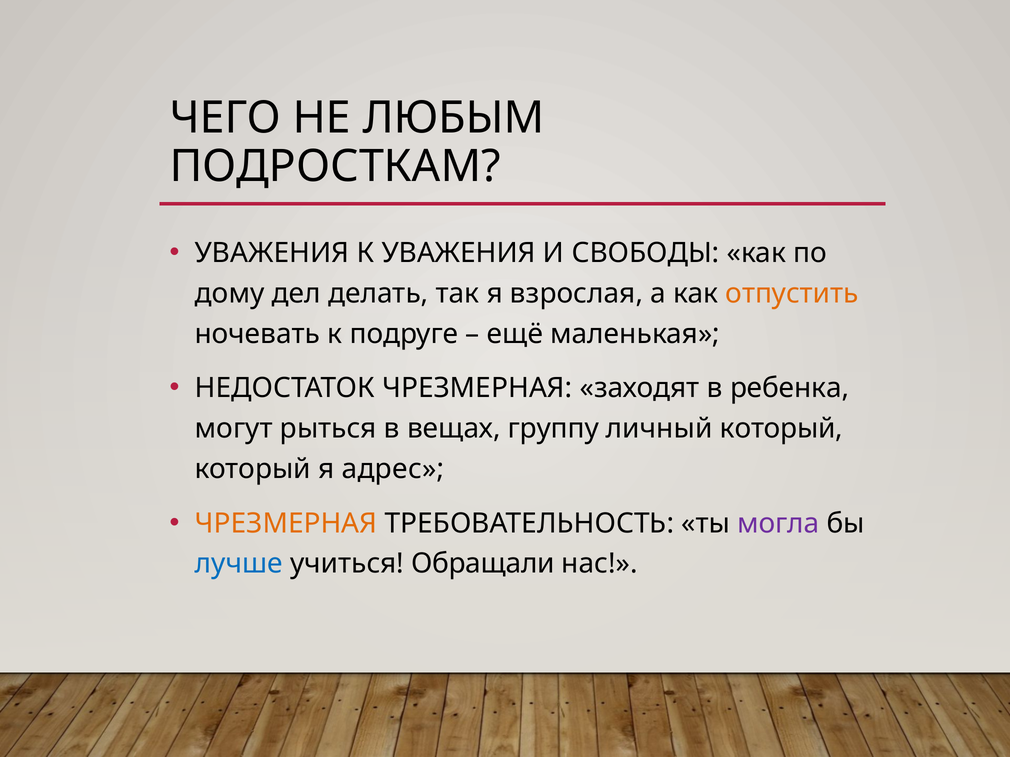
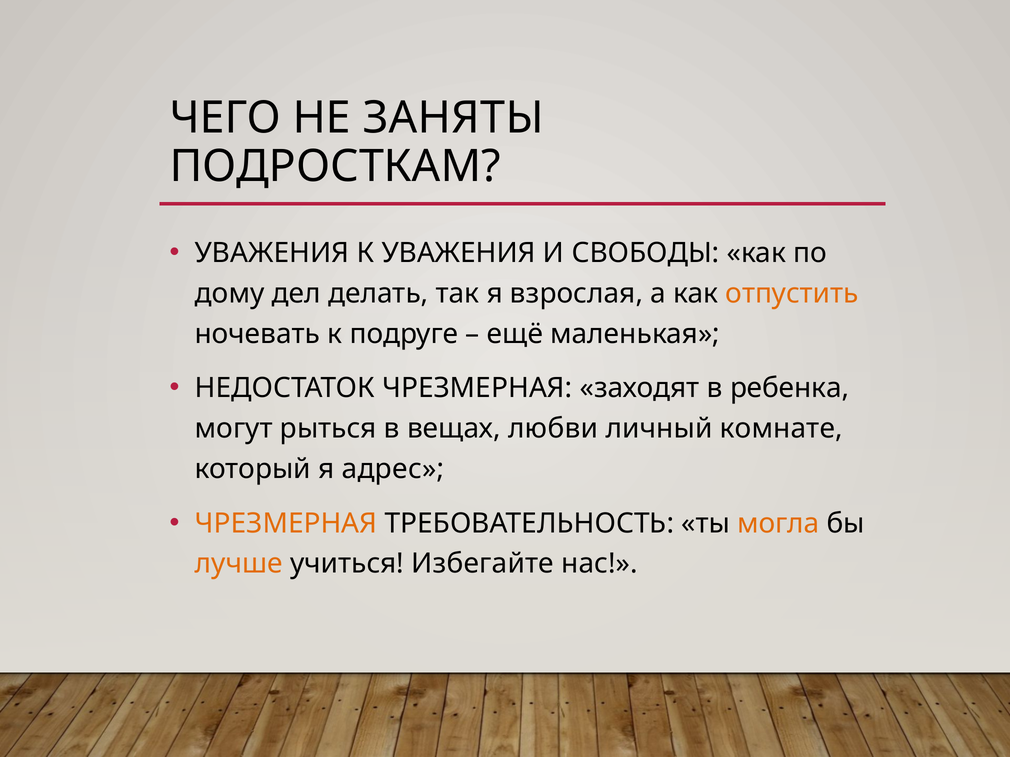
ЛЮБЫМ: ЛЮБЫМ -> ЗАНЯТЫ (453, 118)
группу: группу -> любви (553, 429)
личный который: который -> комнате (781, 429)
могла colour: purple -> orange (778, 524)
лучше colour: blue -> orange (239, 564)
Обращали: Обращали -> Избегайте (483, 564)
